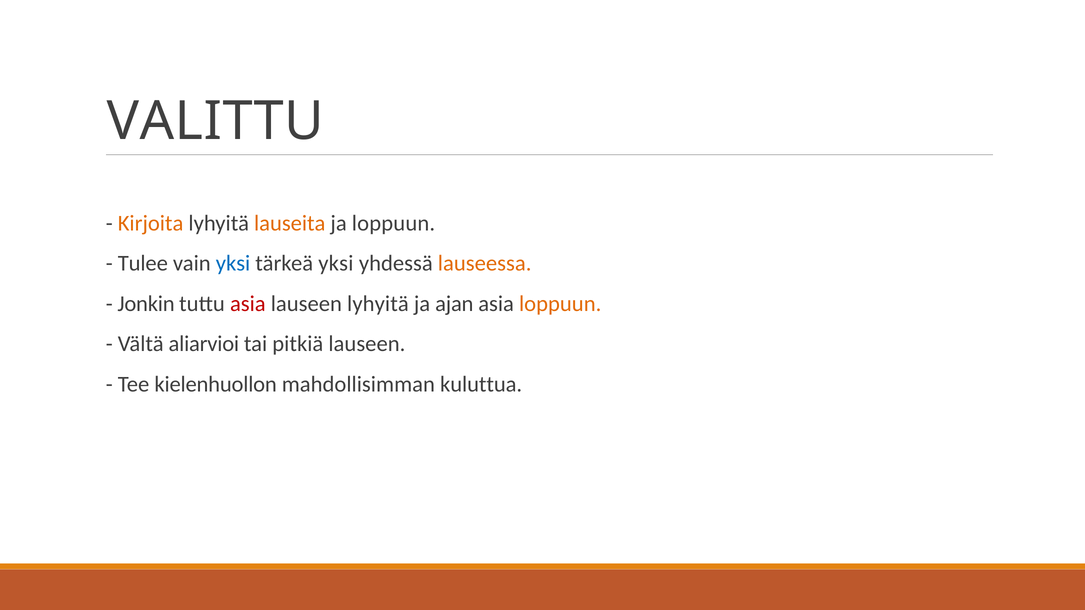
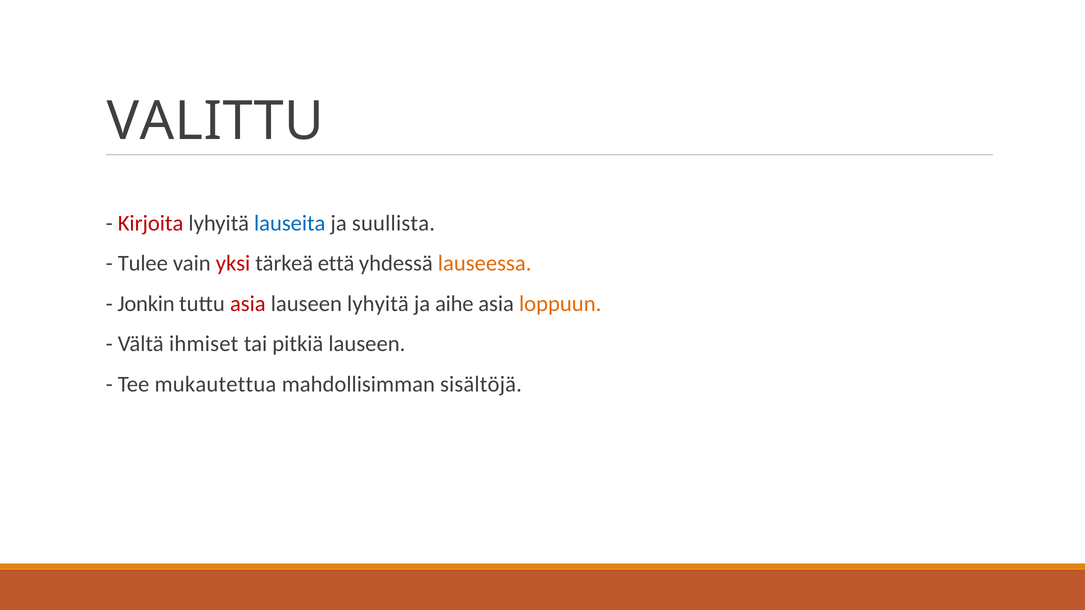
Kirjoita colour: orange -> red (151, 223)
lauseita colour: orange -> blue (290, 223)
ja loppuun: loppuun -> suullista (393, 223)
yksi colour: blue -> red (233, 264)
tärkeä yksi: yksi -> että (336, 264)
ajan: ajan -> aihe (454, 304)
aliarvioi: aliarvioi -> ihmiset (204, 344)
kielenhuollon: kielenhuollon -> mukautettua (215, 384)
kuluttua: kuluttua -> sisältöjä (481, 384)
